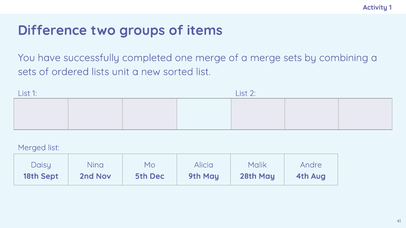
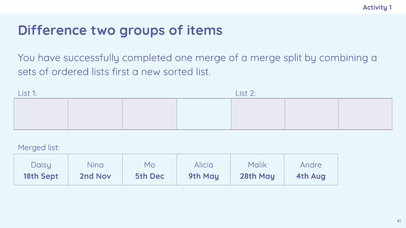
merge sets: sets -> split (293, 58)
unit: unit -> first (121, 72)
